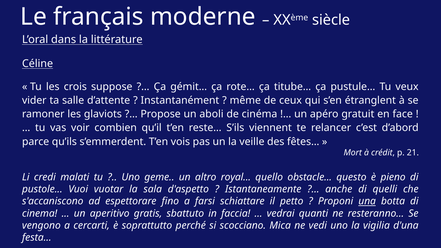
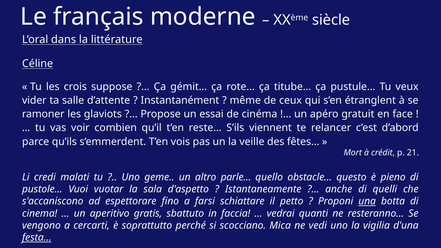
aboli: aboli -> essai (212, 114)
royal: royal -> parle (236, 177)
festa underline: none -> present (37, 238)
